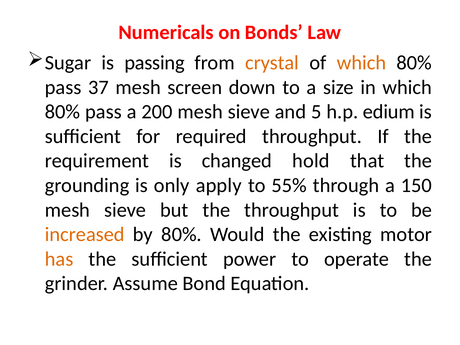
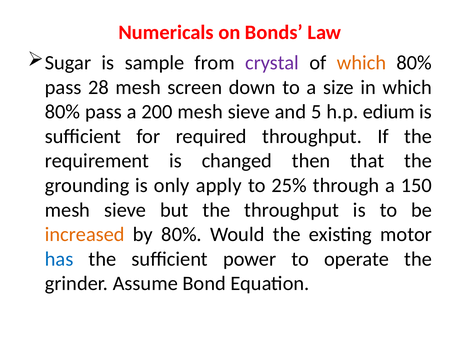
passing: passing -> sample (154, 63)
crystal colour: orange -> purple (272, 63)
37: 37 -> 28 (98, 87)
hold: hold -> then (311, 161)
55%: 55% -> 25% (289, 185)
has colour: orange -> blue (59, 259)
